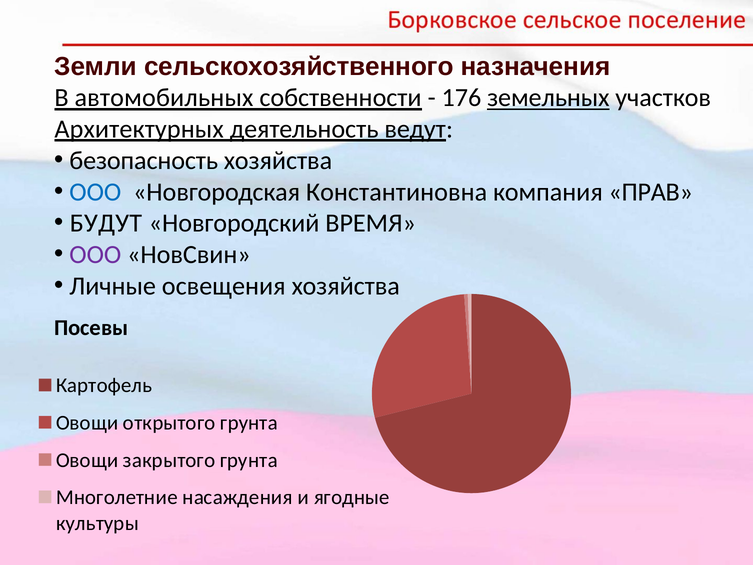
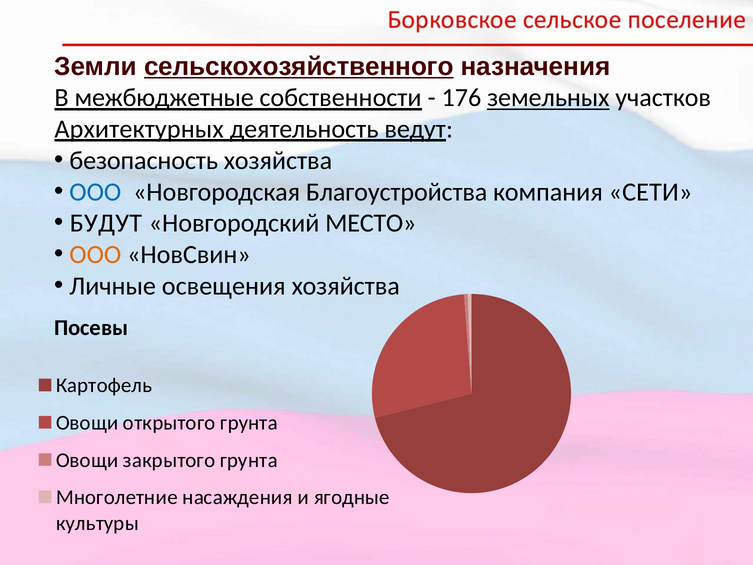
сельскохозяйственного underline: none -> present (299, 66)
автомобильных: автомобильных -> межбюджетные (164, 98)
Константиновна: Константиновна -> Благоустройства (397, 192)
ПРАВ: ПРАВ -> СЕТИ (650, 192)
ВРЕМЯ: ВРЕМЯ -> МЕСТО (371, 223)
ООО colour: purple -> orange (95, 255)
